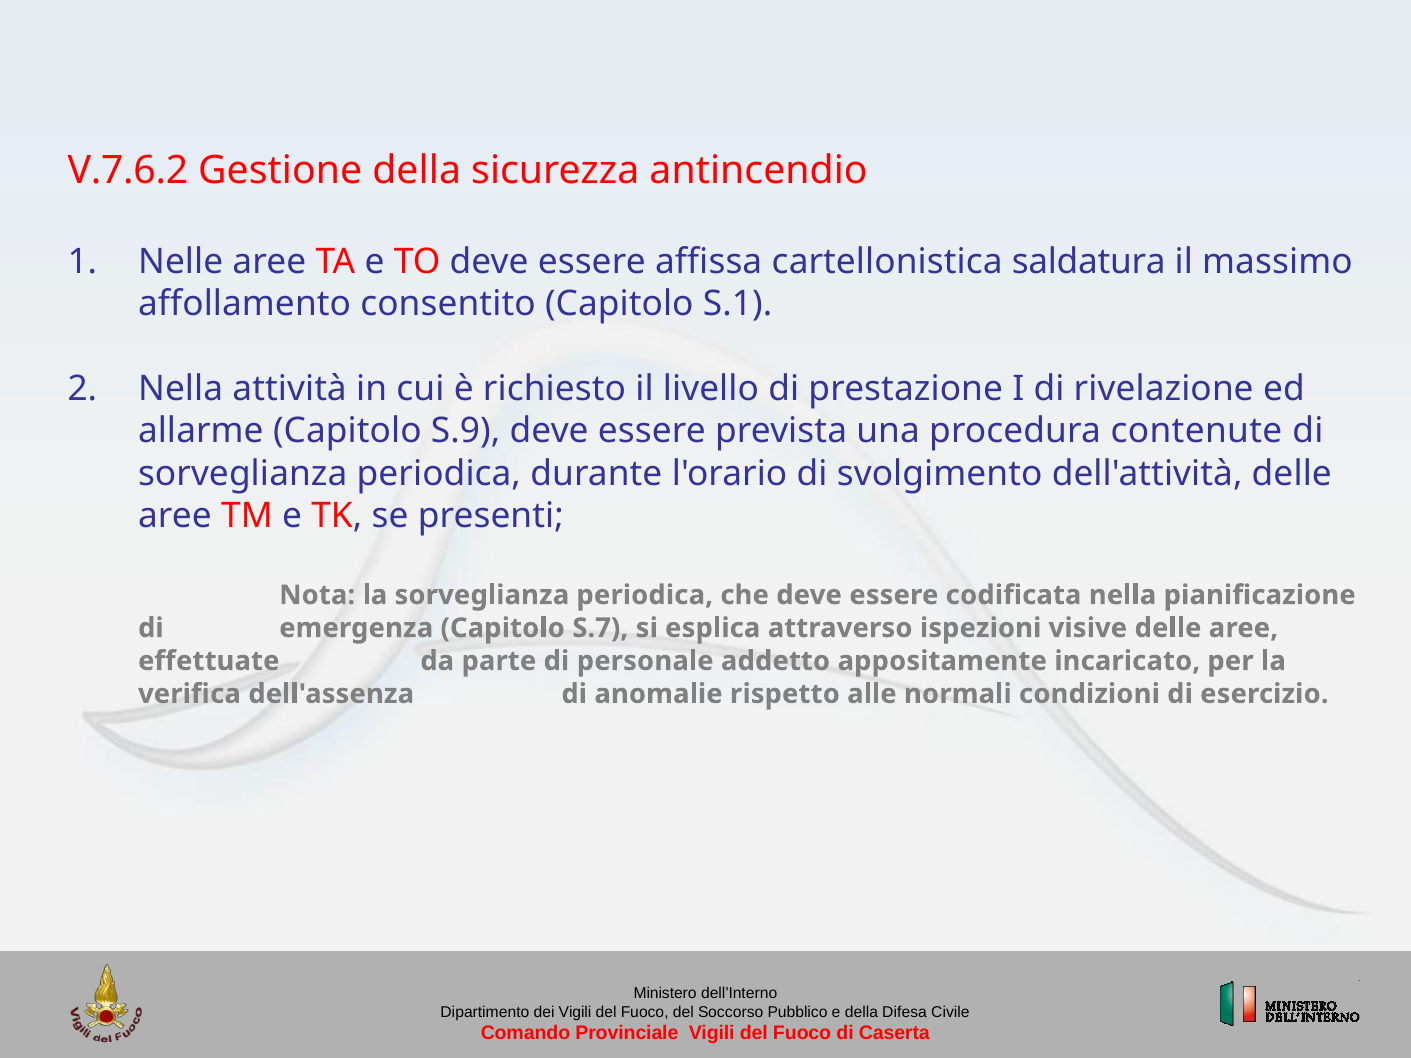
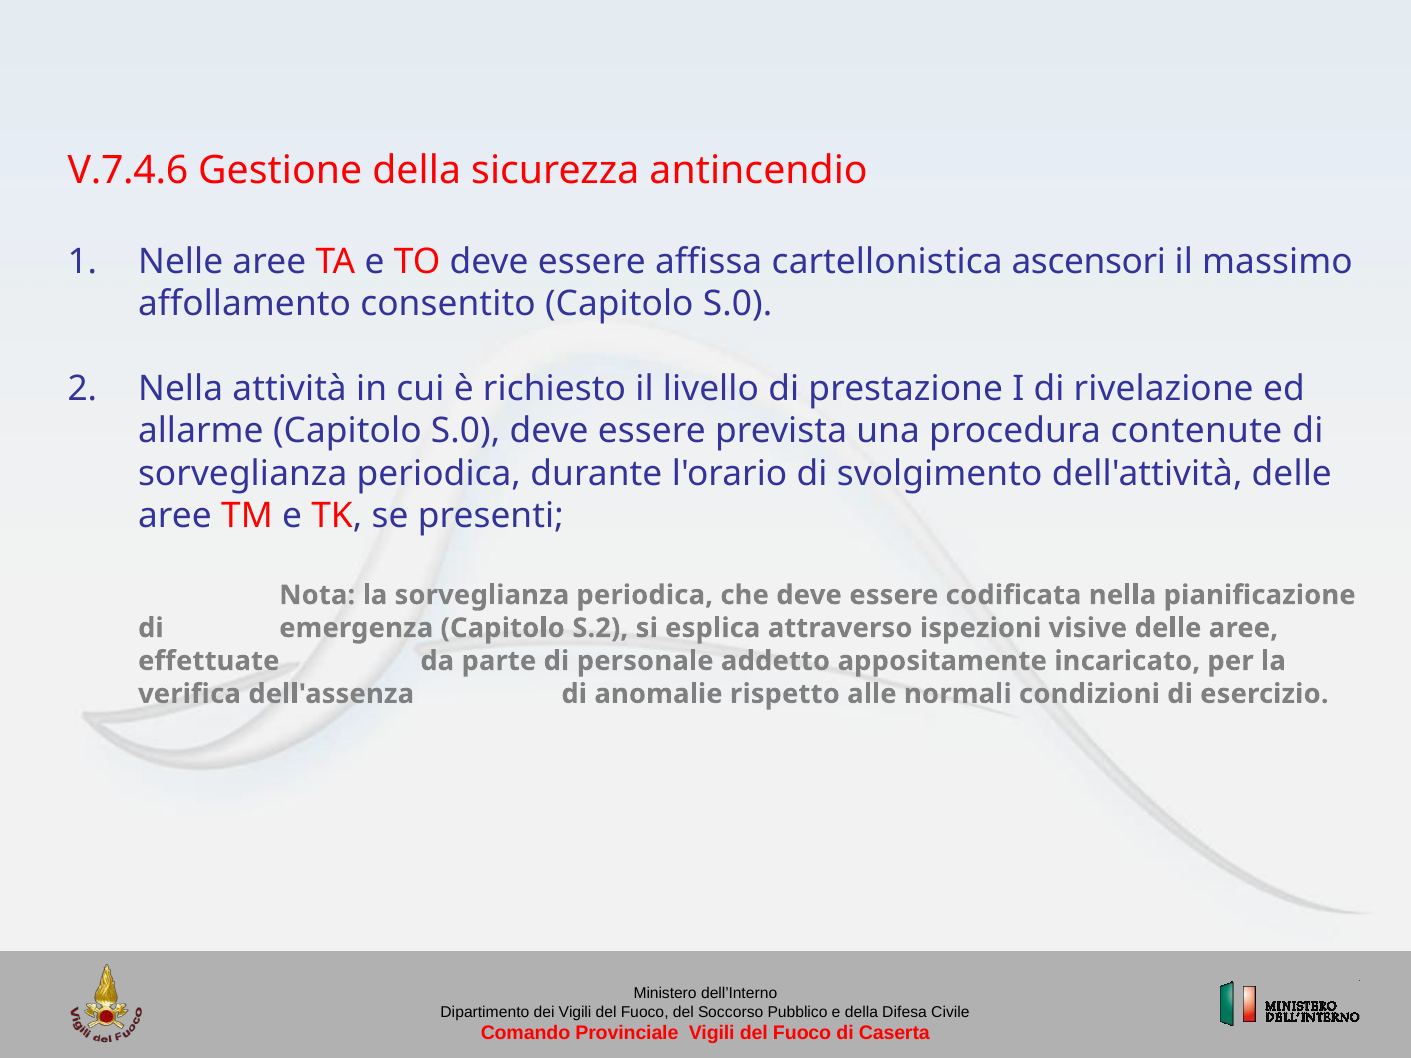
V.7.6.2: V.7.6.2 -> V.7.4.6 (128, 170)
saldatura: saldatura -> ascensori (1089, 262)
consentito Capitolo S.1: S.1 -> S.0 (738, 304)
allarme Capitolo S.9: S.9 -> S.0 (466, 431)
S.7: S.7 -> S.2 (600, 628)
